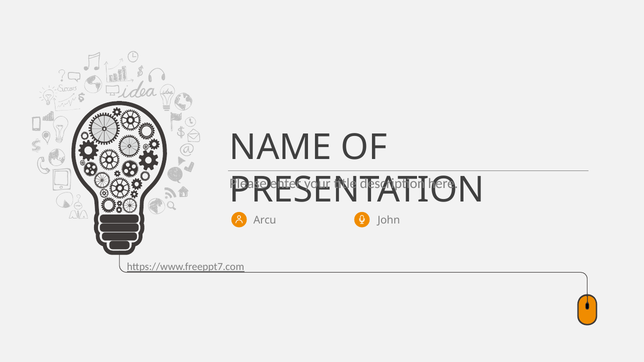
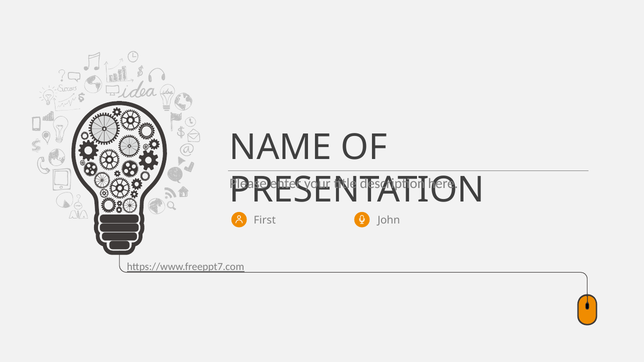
Arcu: Arcu -> First (265, 220)
